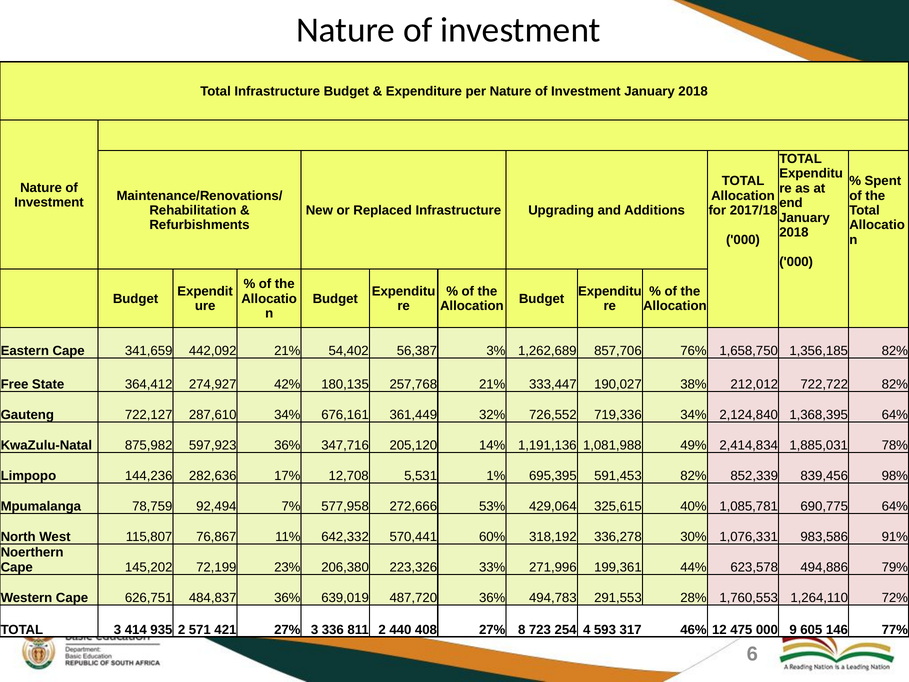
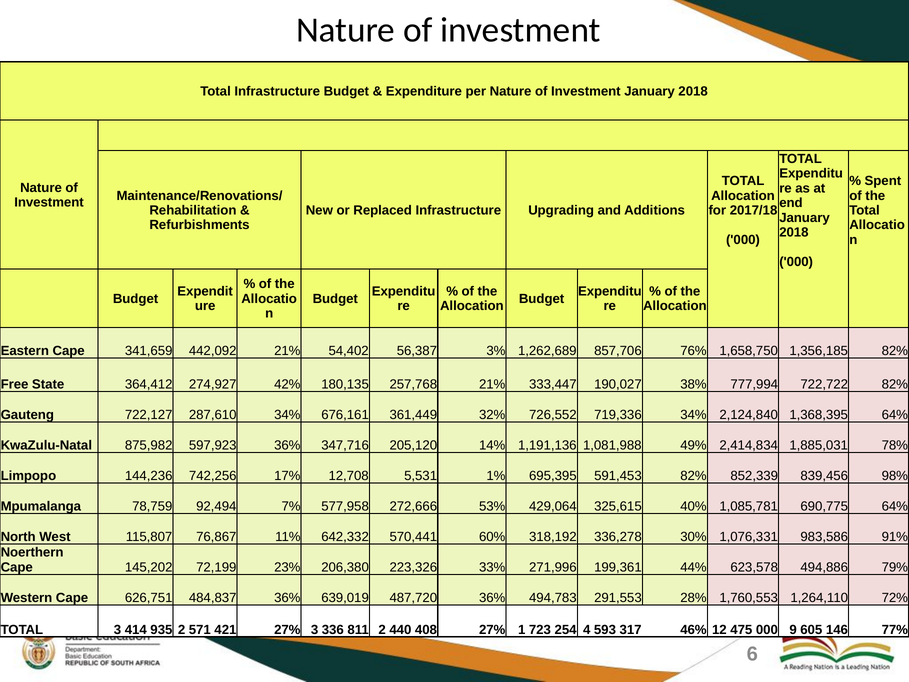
212,012: 212,012 -> 777,994 (754, 384)
282,636: 282,636 -> 742,256 (213, 476)
8: 8 -> 1 (522, 629)
